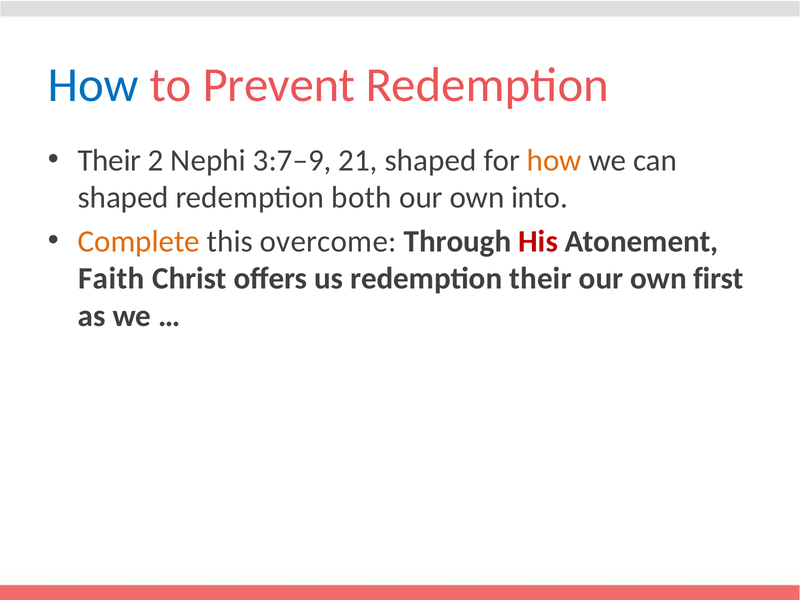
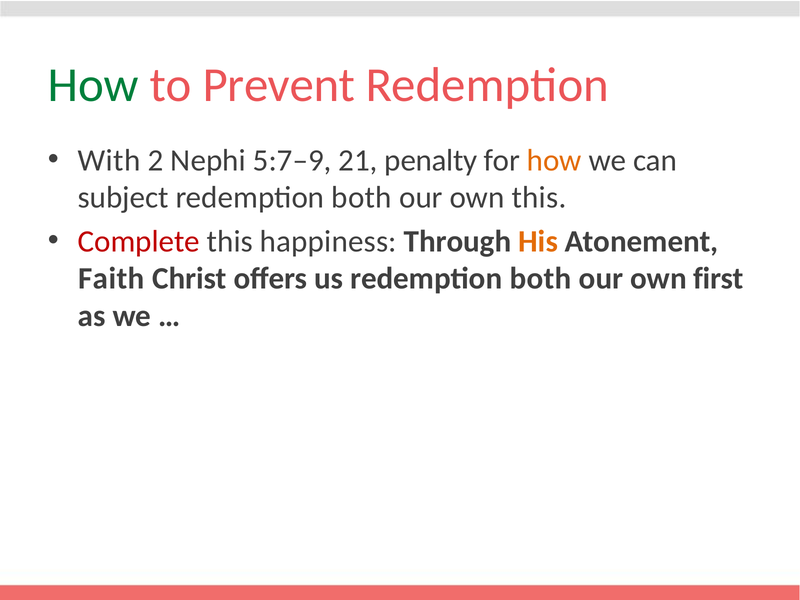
How colour: blue -> green (93, 85)
Their: Their -> With (109, 160)
3:7–9: 3:7–9 -> 5:7–9 (292, 160)
21 shaped: shaped -> penalty (431, 160)
shaped: shaped -> subject (123, 198)
own into: into -> this (539, 198)
Complete colour: orange -> red (139, 241)
overcome: overcome -> happiness (328, 241)
His colour: red -> orange (538, 241)
us redemption their: their -> both (540, 279)
